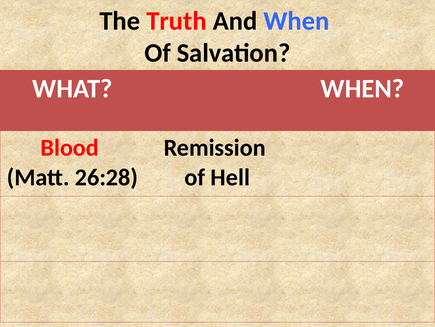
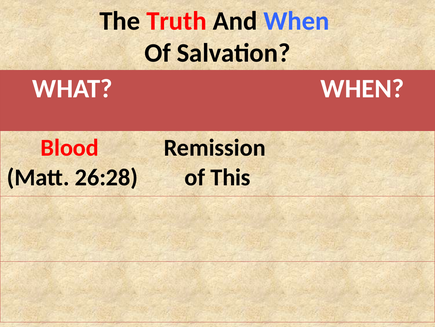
Hell: Hell -> This (231, 177)
